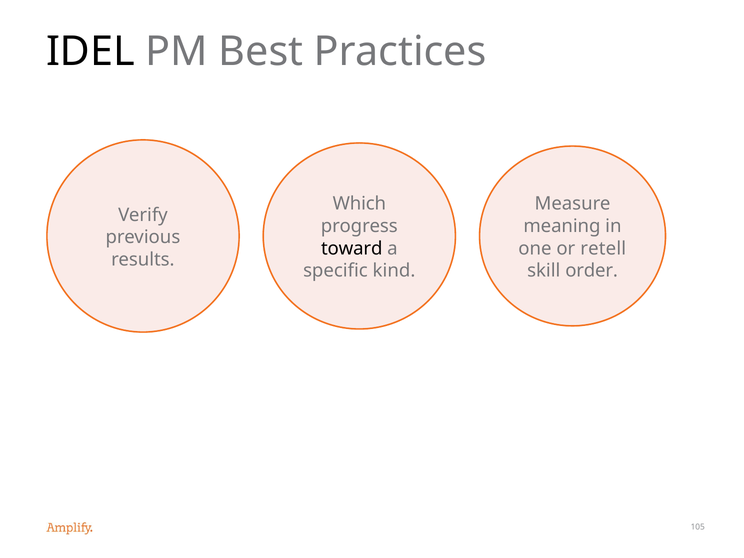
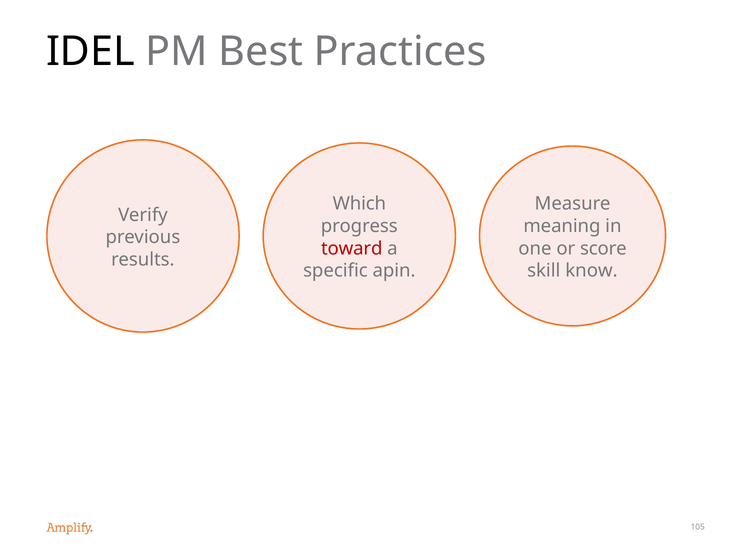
toward colour: black -> red (352, 248)
retell: retell -> score (603, 248)
kind: kind -> apin (394, 271)
order: order -> know (591, 271)
